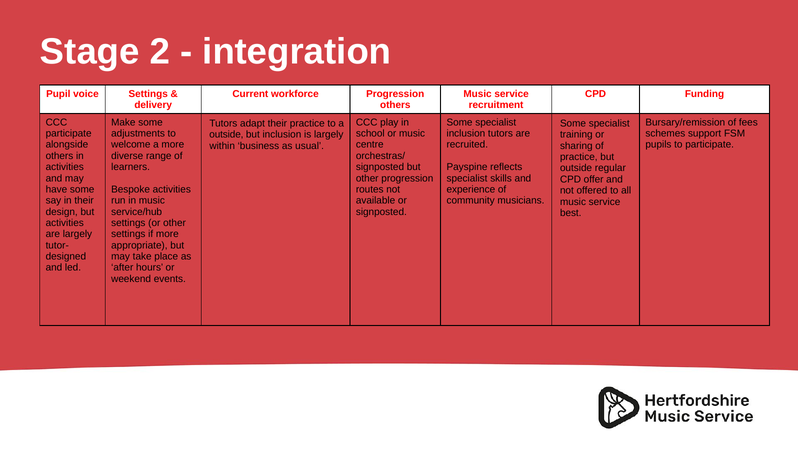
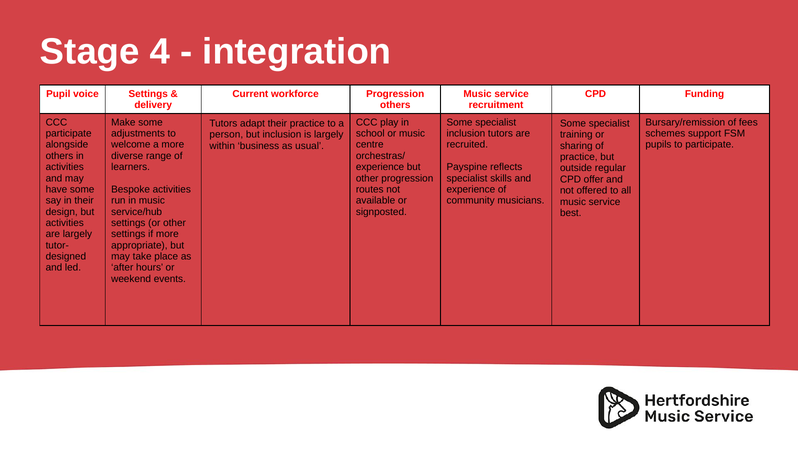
2: 2 -> 4 (160, 51)
outside: outside -> person (226, 135)
signposted: signposted -> experience (380, 167)
